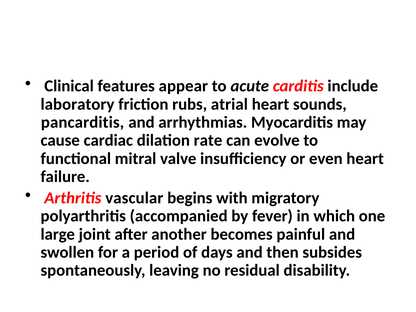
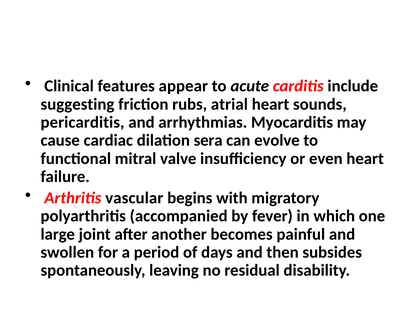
laboratory: laboratory -> suggesting (77, 104)
pancarditis: pancarditis -> pericarditis (83, 122)
rate: rate -> sera (208, 140)
